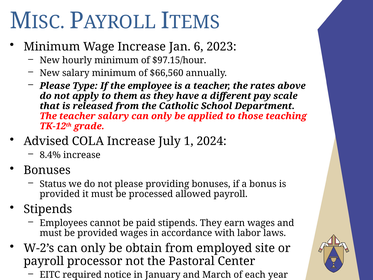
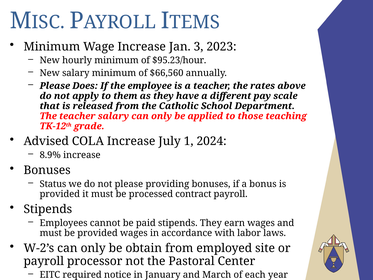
6: 6 -> 3 (198, 47)
$97.15/hour: $97.15/hour -> $95.23/hour (179, 60)
Type: Type -> Does (85, 86)
8.4%: 8.4% -> 8.9% (50, 155)
allowed: allowed -> contract (193, 194)
